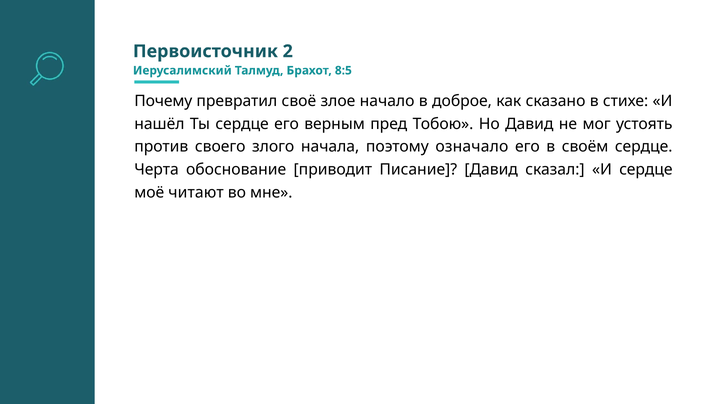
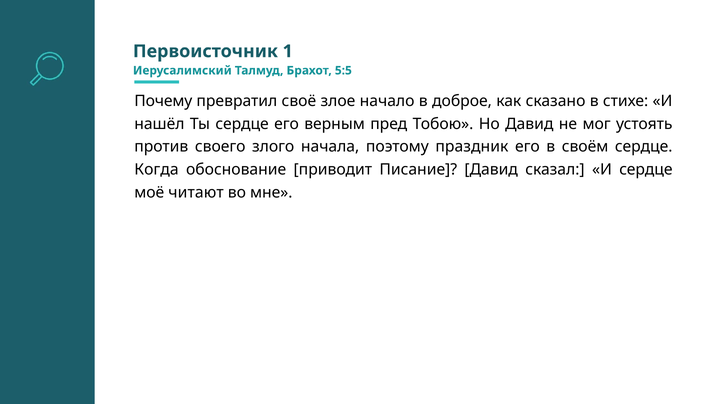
2: 2 -> 1 (288, 51)
8:5: 8:5 -> 5:5 (343, 70)
означало: означало -> праздник (472, 147)
Черта: Черта -> Когда (156, 170)
